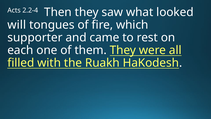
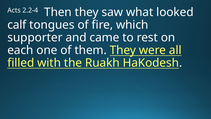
will: will -> calf (17, 25)
